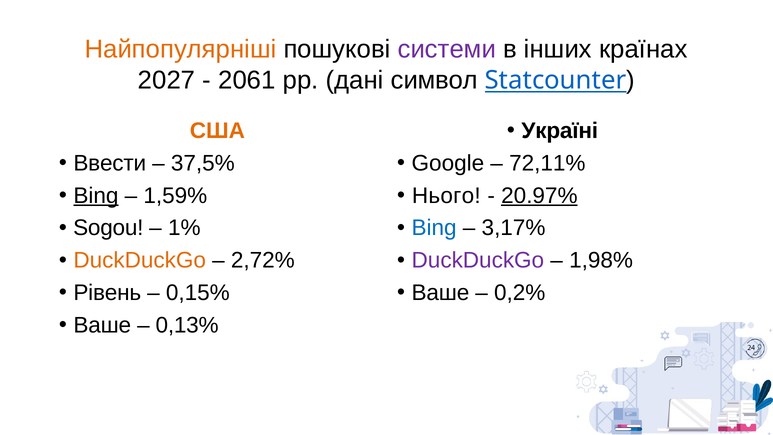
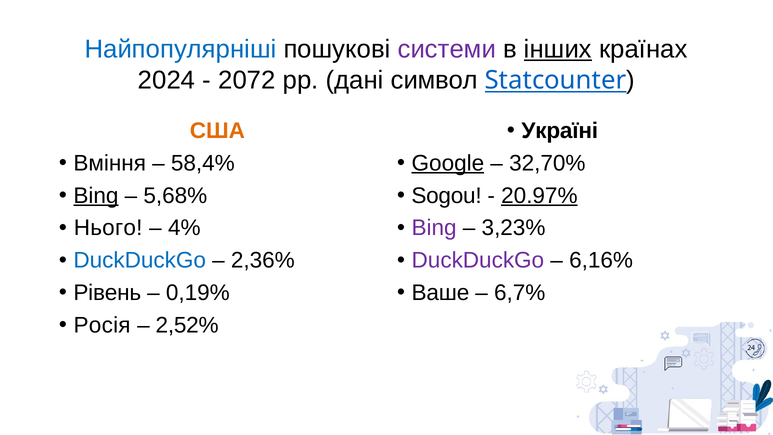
Найпопулярніші colour: orange -> blue (181, 49)
інших underline: none -> present (558, 49)
2027: 2027 -> 2024 (167, 80)
2061: 2061 -> 2072 (247, 80)
Ввести: Ввести -> Вміння (110, 163)
37,5%: 37,5% -> 58,4% (203, 163)
Google underline: none -> present (448, 163)
72,11%: 72,11% -> 32,70% (547, 163)
1,59%: 1,59% -> 5,68% (175, 196)
Нього: Нього -> Sogou (447, 196)
Sogou: Sogou -> Нього (108, 228)
1%: 1% -> 4% (184, 228)
Bing colour: blue -> purple (434, 228)
3,17%: 3,17% -> 3,23% (514, 228)
DuckDuckGo colour: orange -> blue (140, 260)
2,72%: 2,72% -> 2,36% (263, 260)
1,98%: 1,98% -> 6,16% (601, 260)
0,15%: 0,15% -> 0,19% (198, 293)
0,2%: 0,2% -> 6,7% (520, 293)
Ваше: Ваше -> Росія (102, 325)
0,13%: 0,13% -> 2,52% (187, 325)
